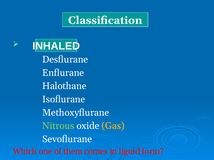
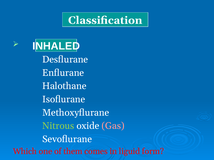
Gas colour: yellow -> pink (113, 126)
